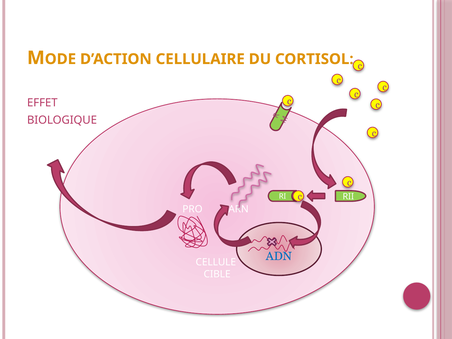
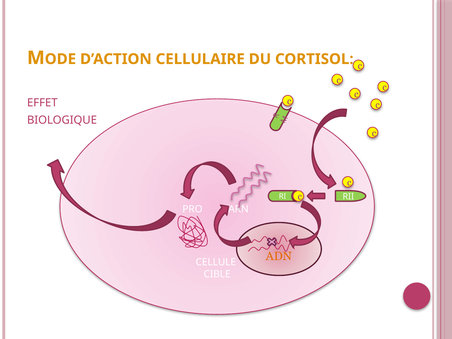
ADN colour: blue -> orange (279, 257)
